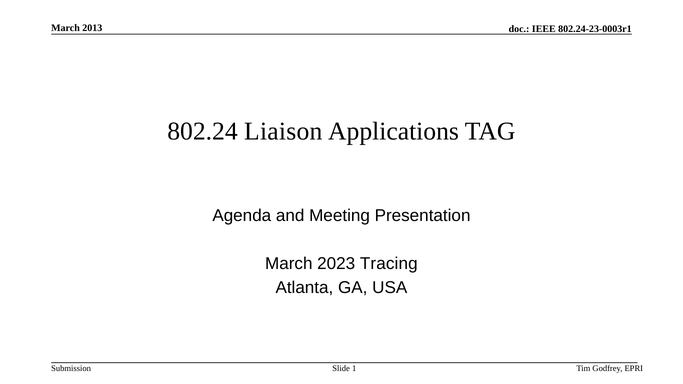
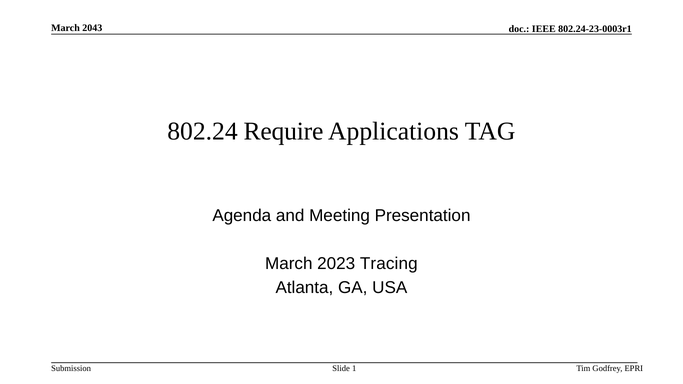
2013: 2013 -> 2043 (92, 28)
Liaison: Liaison -> Require (283, 132)
